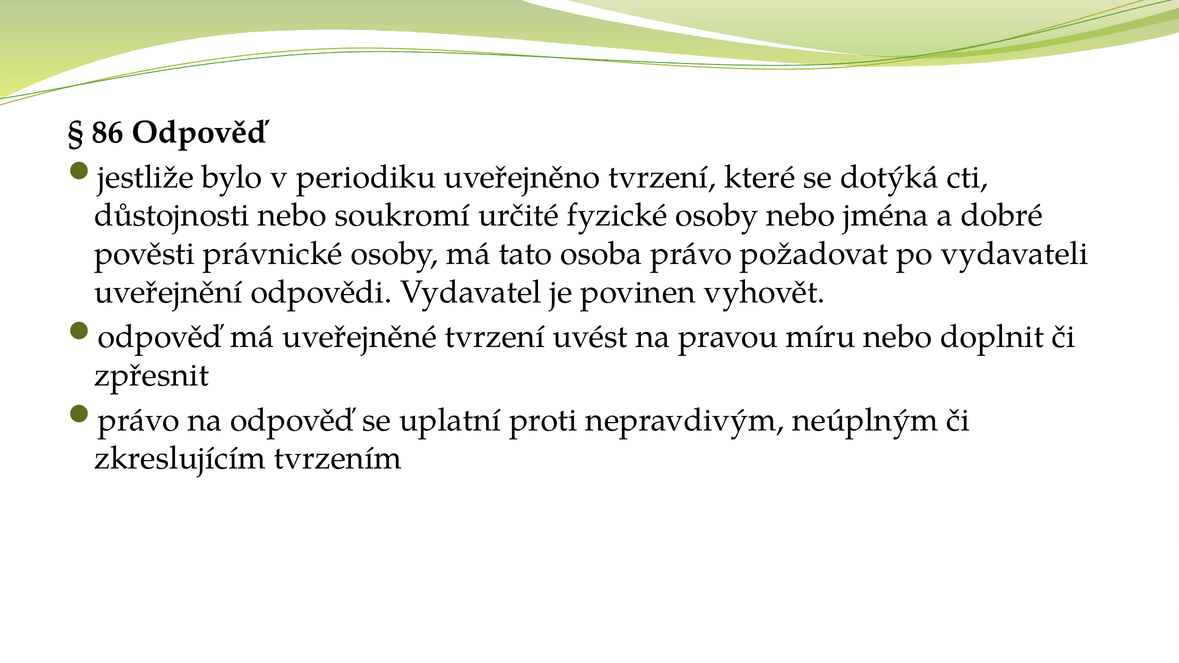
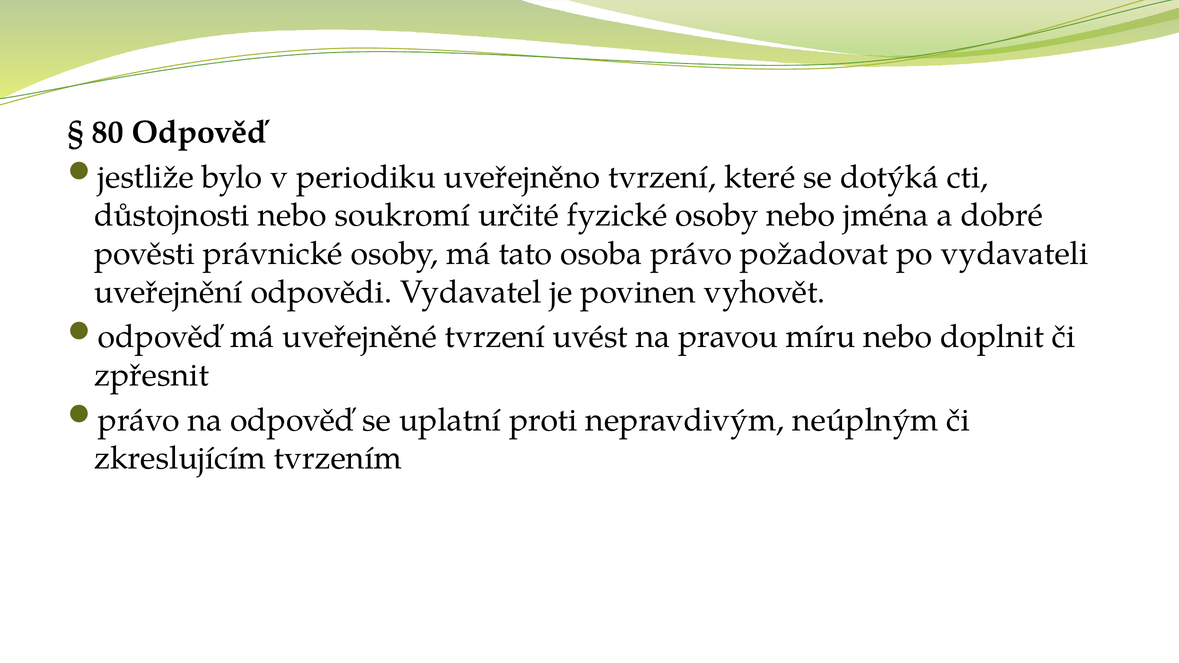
86: 86 -> 80 (107, 132)
